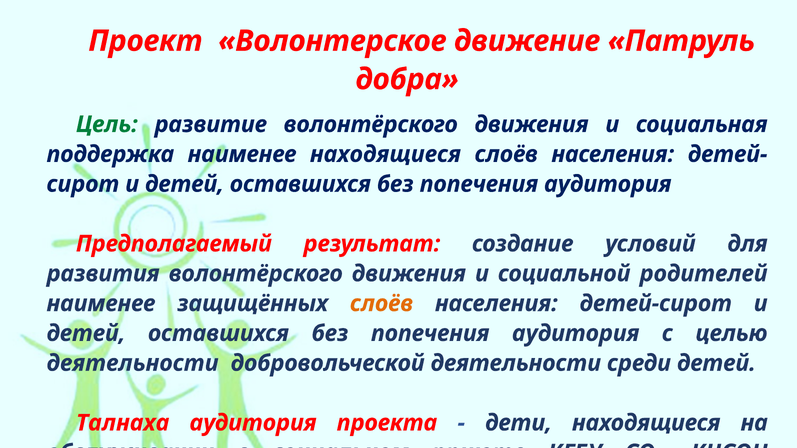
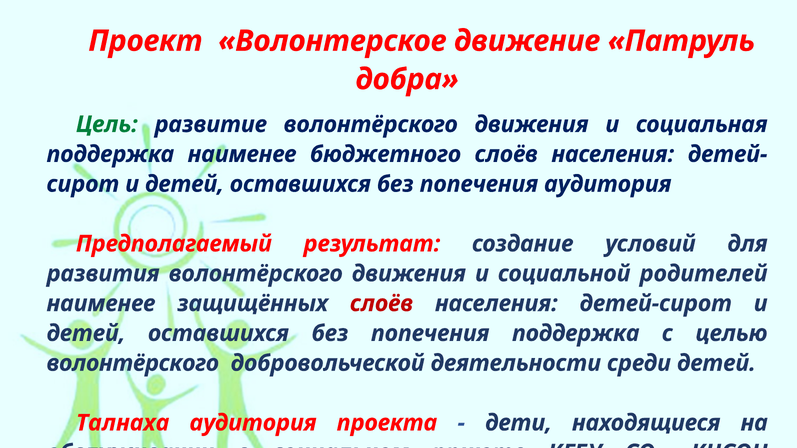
наименее находящиеся: находящиеся -> бюджетного (386, 154)
слоёв colour: orange -> red (382, 304)
аудитория: аудитория -> поддержка (576, 334)
деятельности: деятельности -> волонтёрского (133, 363)
